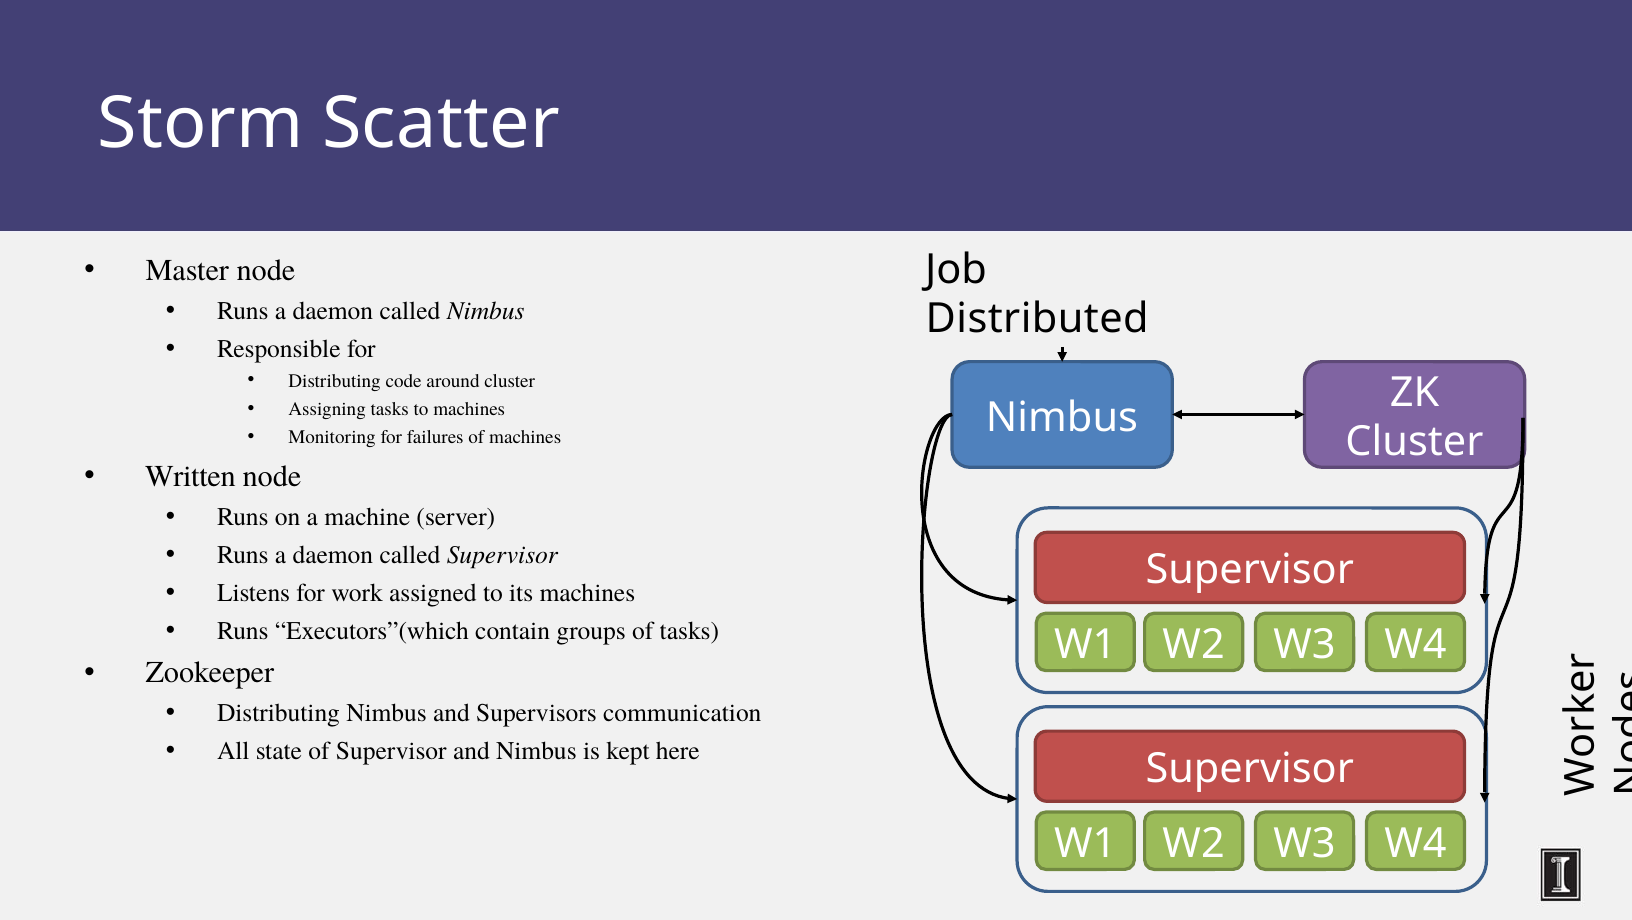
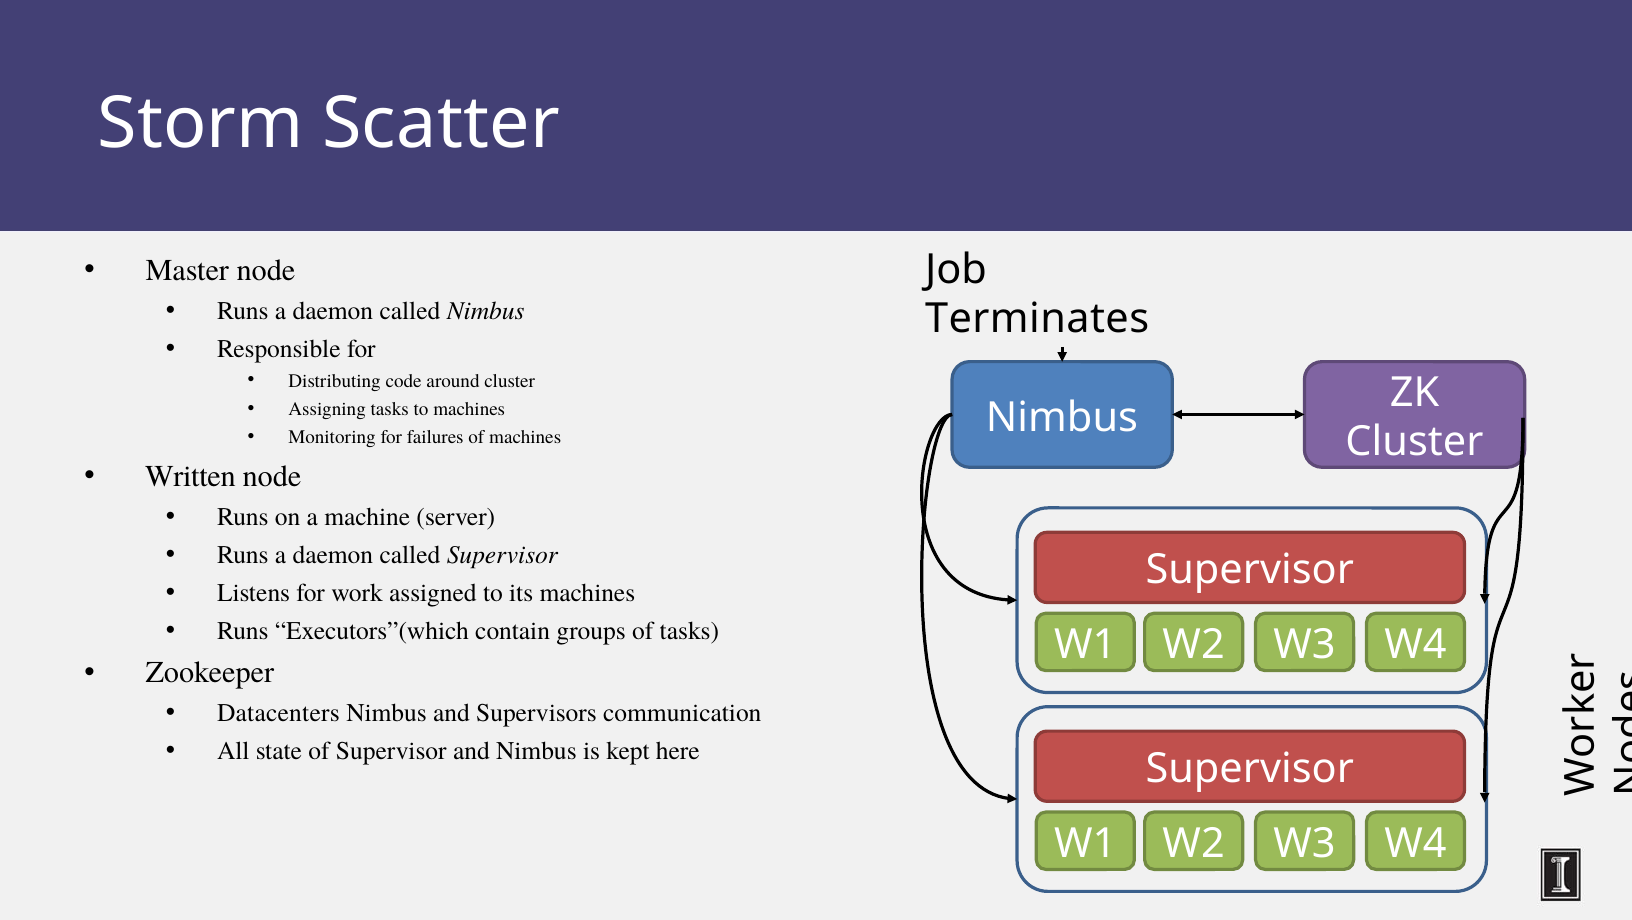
Distributed: Distributed -> Terminates (1037, 319)
Distributing: Distributing -> Datacenters (278, 713)
